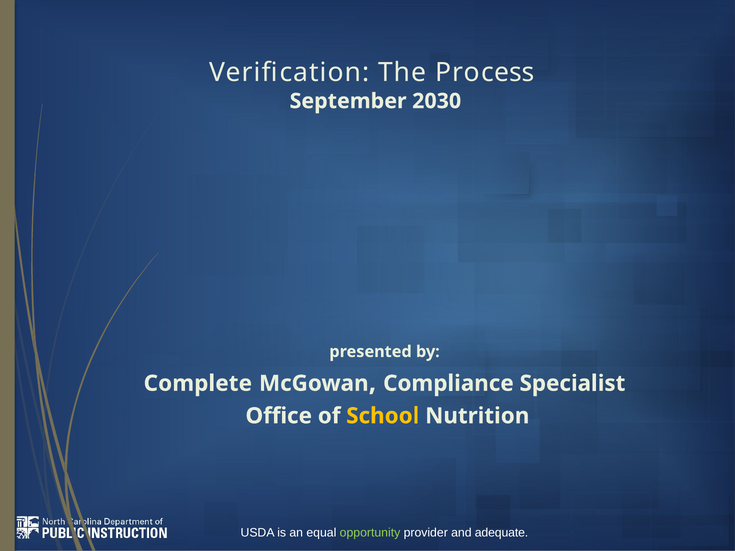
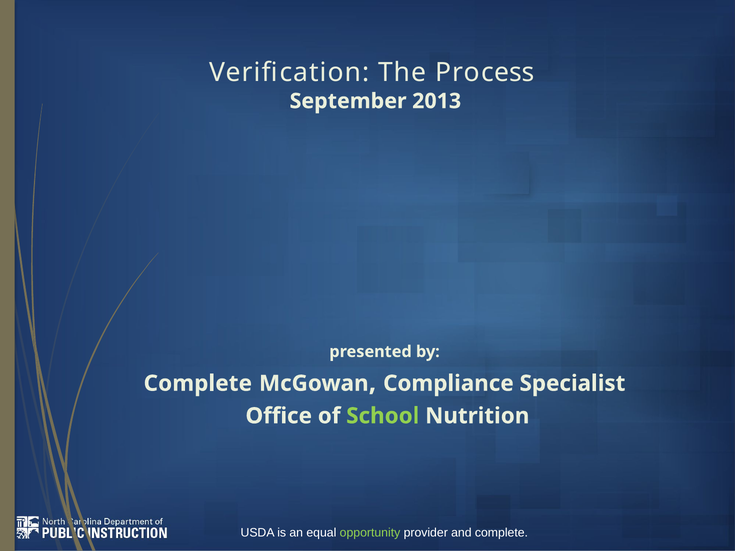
2030: 2030 -> 2013 (437, 101)
School colour: yellow -> light green (383, 416)
and adequate: adequate -> complete (501, 533)
